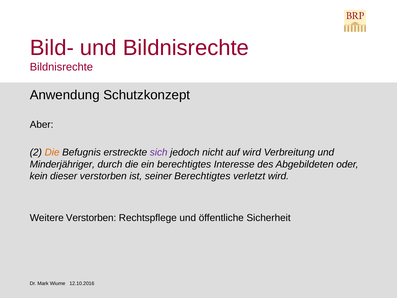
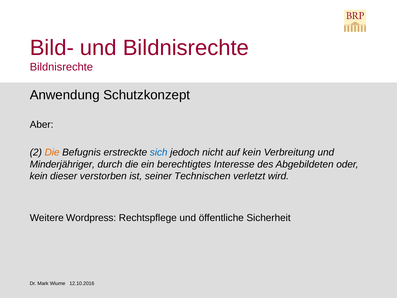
sich colour: purple -> blue (159, 152)
auf wird: wird -> kein (252, 152)
seiner Berechtigtes: Berechtigtes -> Technischen (202, 176)
Weitere Verstorben: Verstorben -> Wordpress (91, 218)
